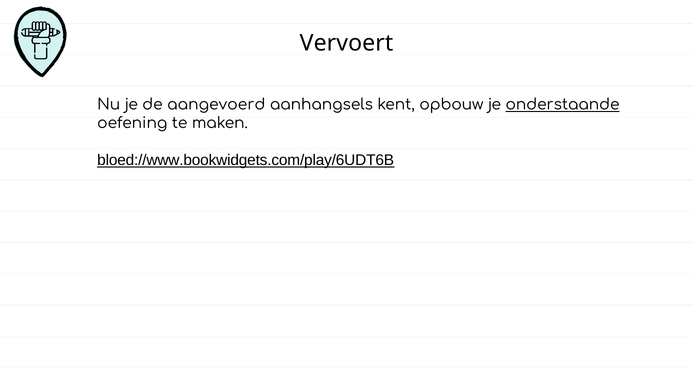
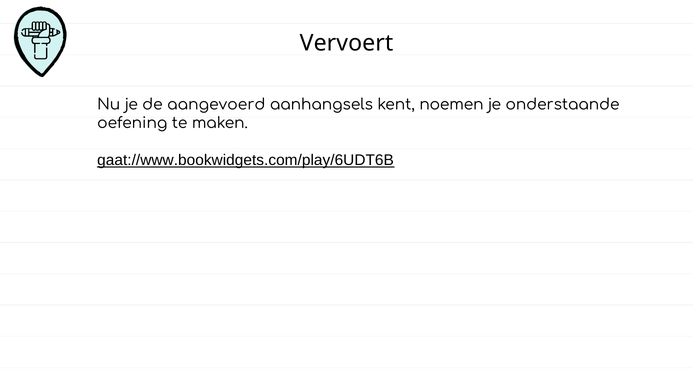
opbouw: opbouw -> noemen (451, 105)
onderstaande underline: present -> none (563, 105)
bloed://www.bookwidgets.com/play/6UDT6B: bloed://www.bookwidgets.com/play/6UDT6B -> gaat://www.bookwidgets.com/play/6UDT6B (246, 160)
